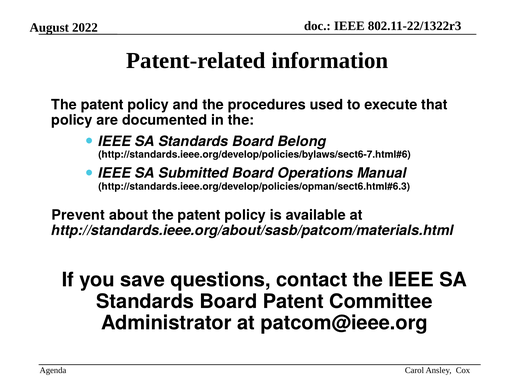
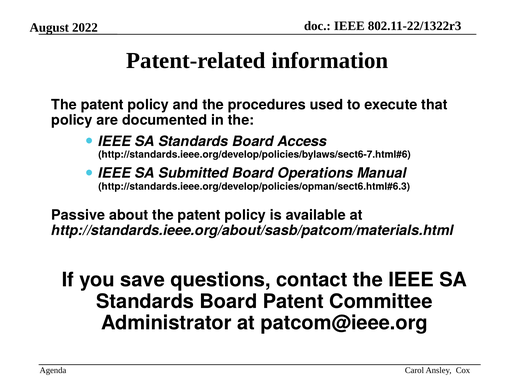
Belong: Belong -> Access (302, 141)
Prevent: Prevent -> Passive (78, 215)
